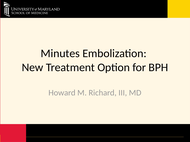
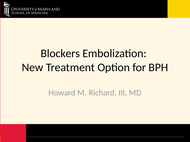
Minutes: Minutes -> Blockers (60, 54)
